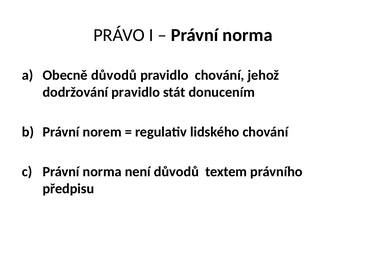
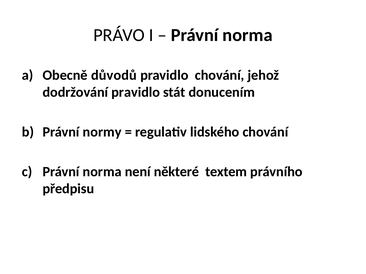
norem: norem -> normy (102, 132)
není důvodů: důvodů -> některé (177, 172)
